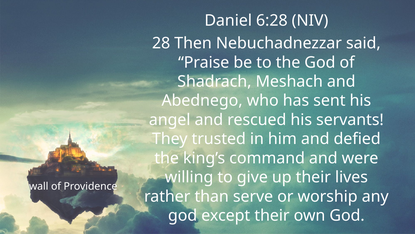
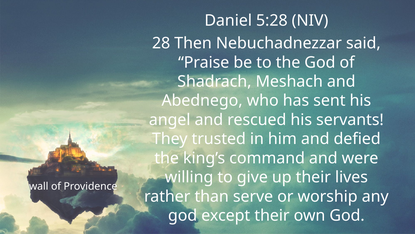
6:28: 6:28 -> 5:28 (272, 21)
